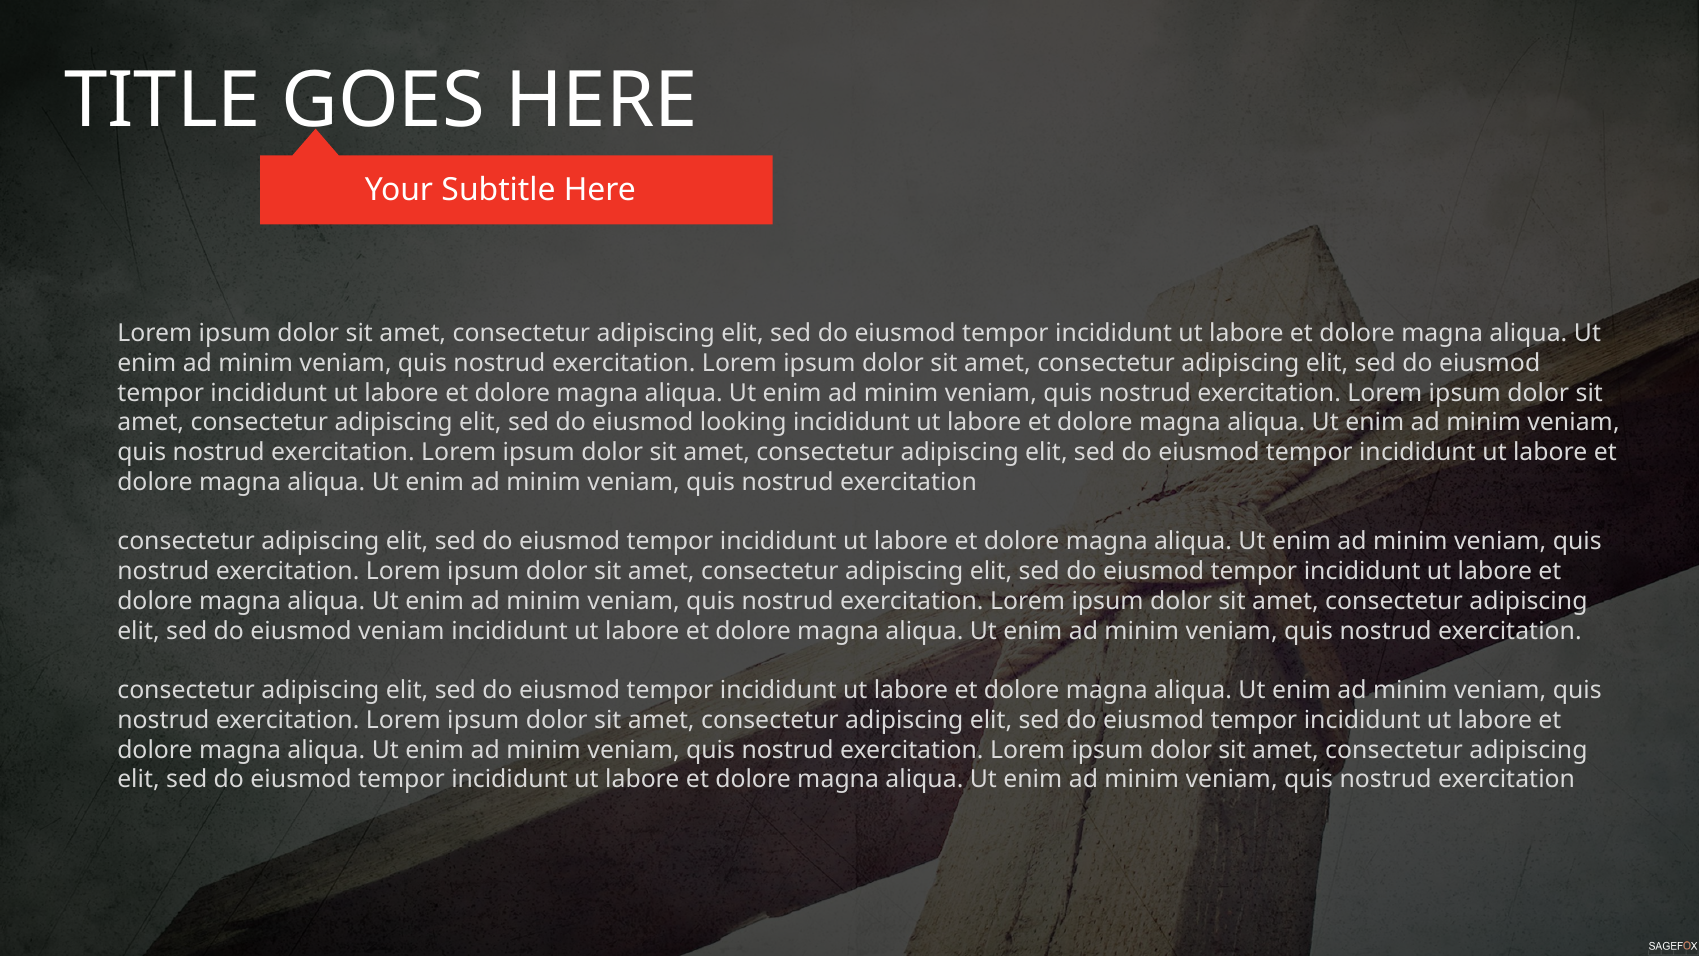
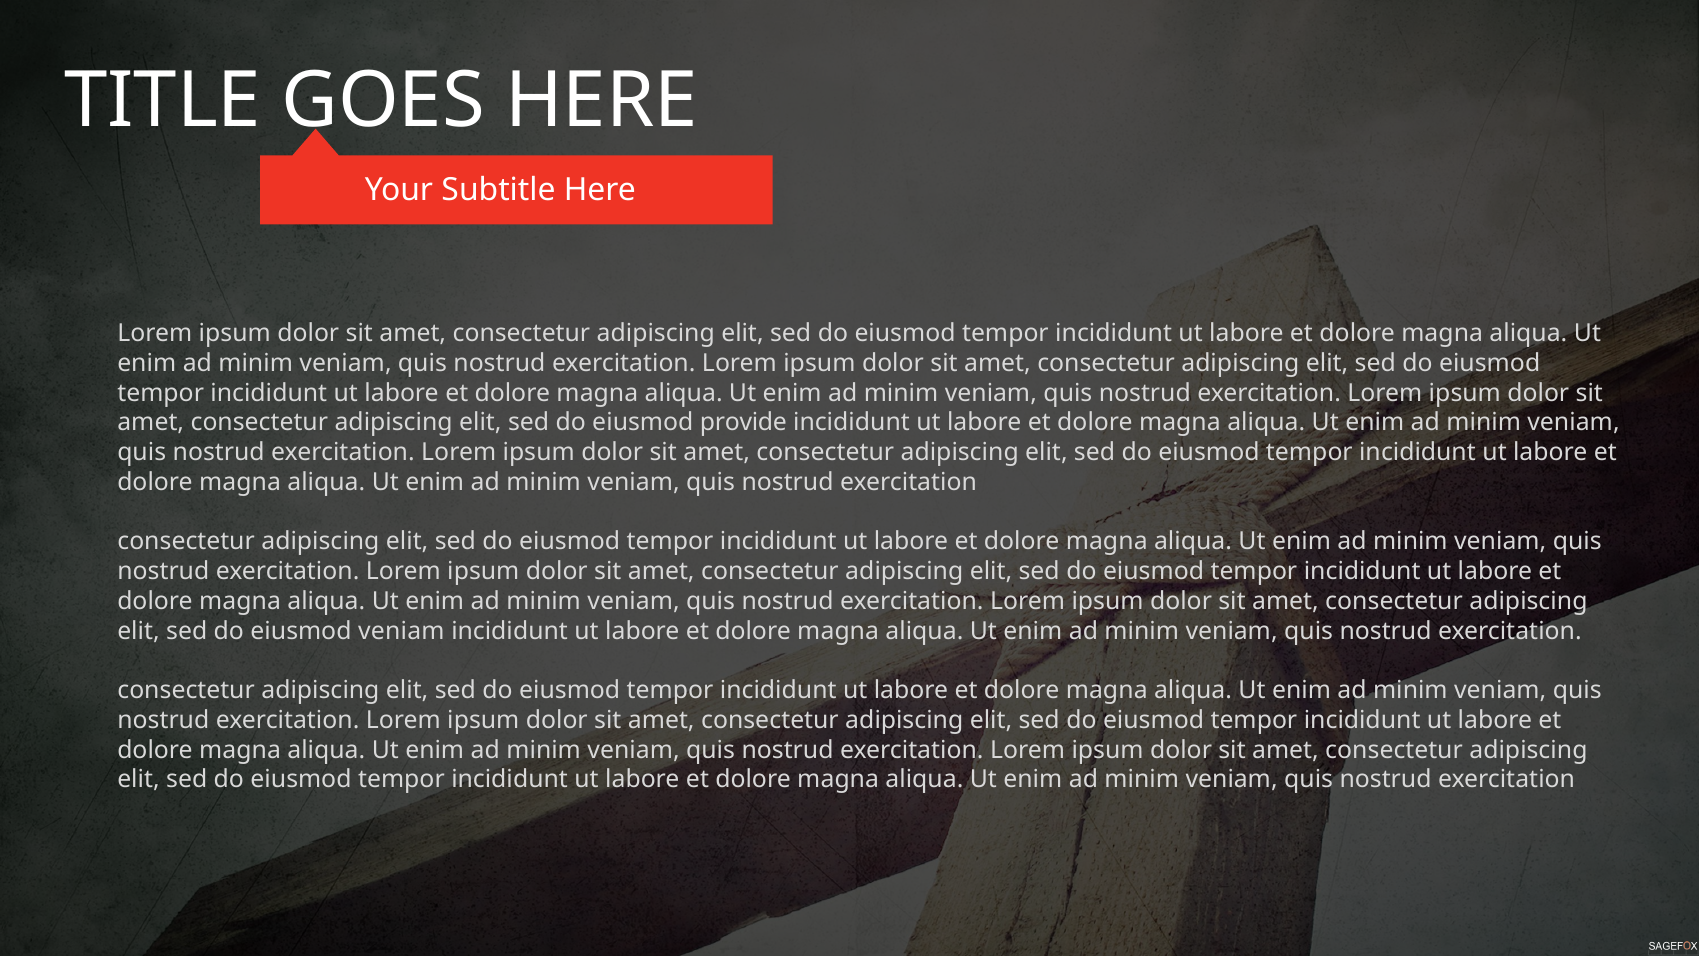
looking: looking -> provide (743, 422)
